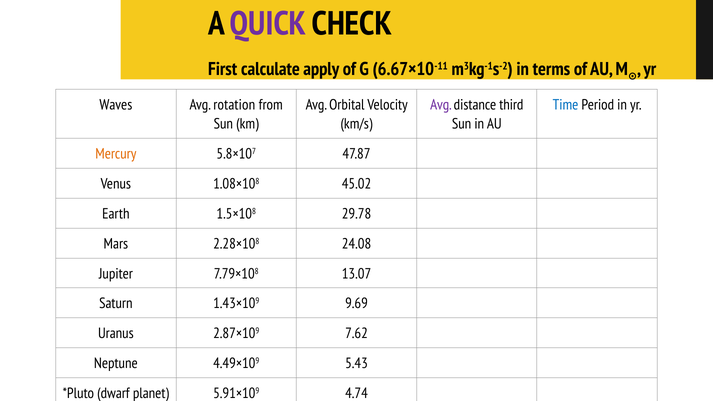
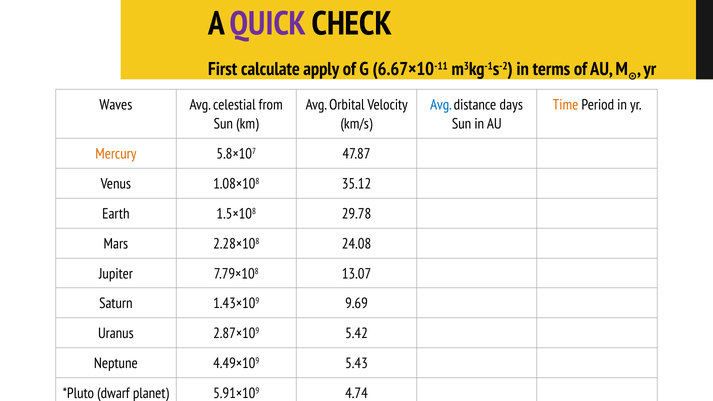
rotation: rotation -> celestial (234, 105)
Avg colour: purple -> blue (441, 105)
third: third -> days (511, 105)
Time colour: blue -> orange (565, 105)
45.02: 45.02 -> 35.12 (356, 184)
7.62: 7.62 -> 5.42 (356, 334)
